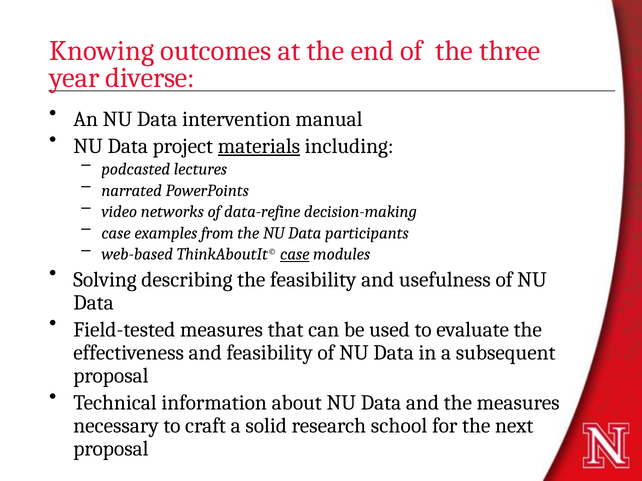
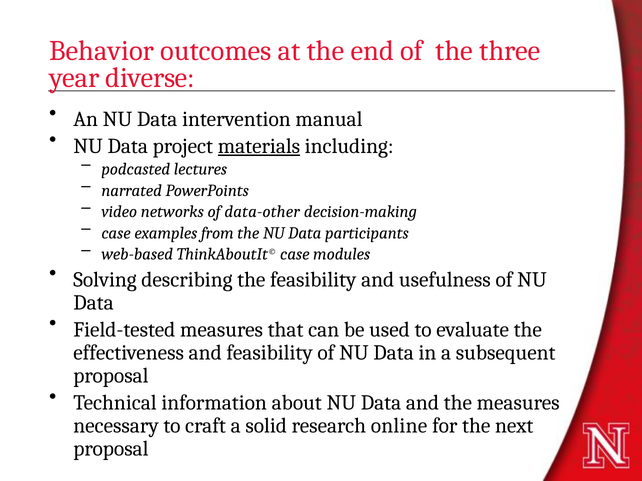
Knowing: Knowing -> Behavior (102, 51)
data-refine: data-refine -> data-other (262, 212)
case underline: present -> none (295, 255)
school: school -> online (399, 426)
